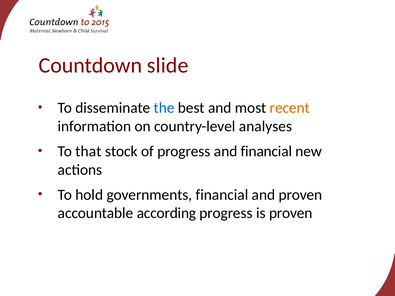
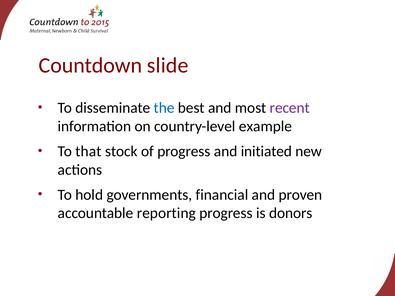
recent colour: orange -> purple (290, 108)
analyses: analyses -> example (265, 126)
and financial: financial -> initiated (266, 151)
according: according -> reporting (166, 213)
is proven: proven -> donors (291, 213)
